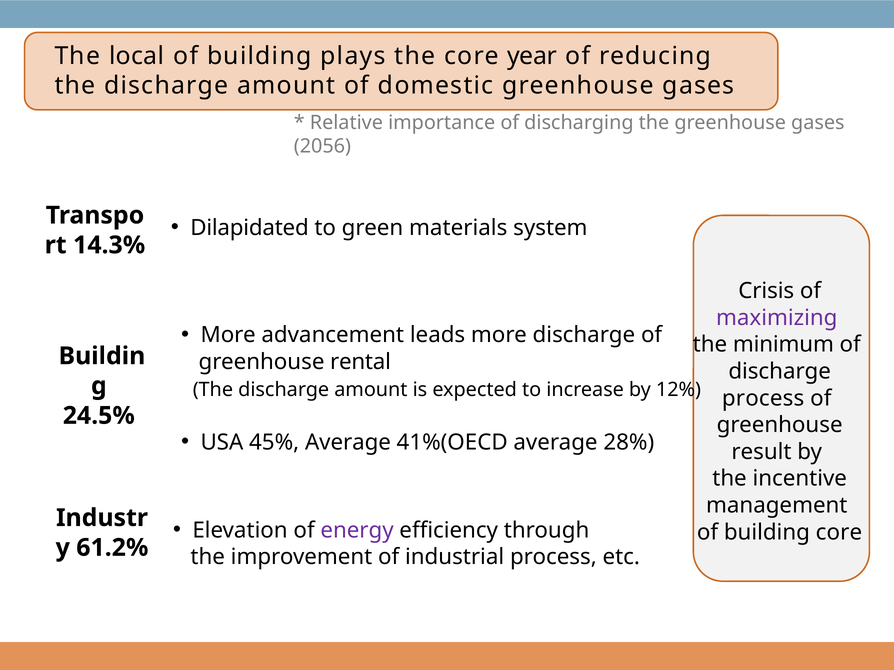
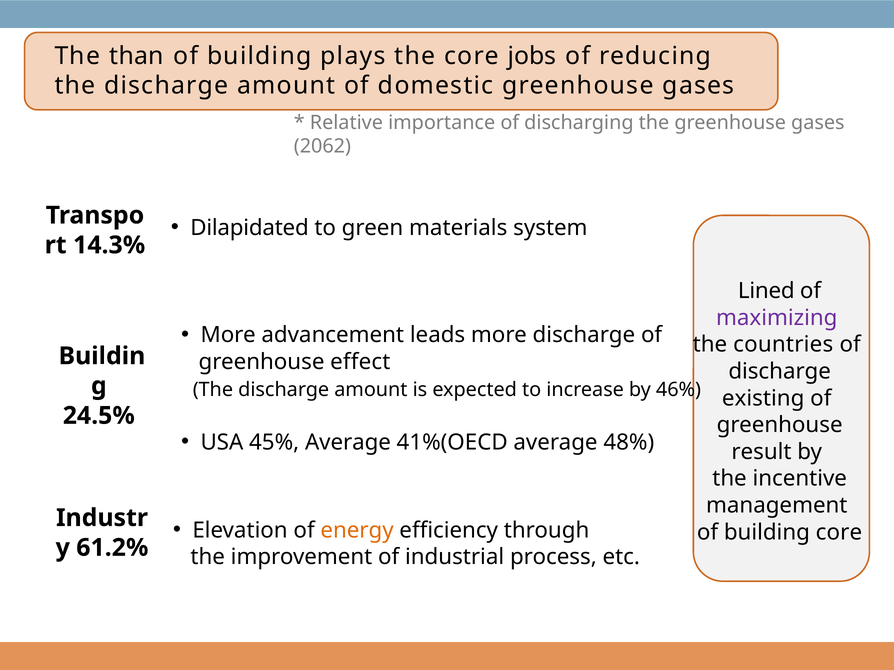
local: local -> than (137, 56)
year: year -> jobs (532, 56)
2056: 2056 -> 2062 (322, 147)
Crisis: Crisis -> Lined (766, 291)
minimum: minimum -> countries (783, 345)
rental: rental -> effect (360, 362)
12%: 12% -> 46% (678, 390)
process: process -> existing (763, 399)
28%: 28% -> 48% (629, 443)
energy colour: purple -> orange (357, 531)
